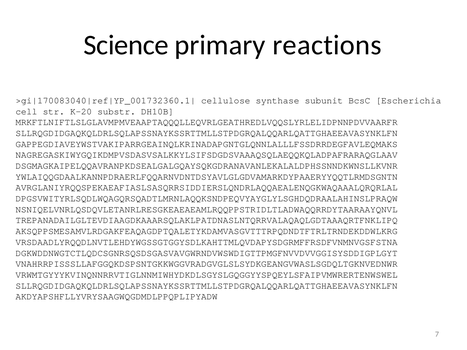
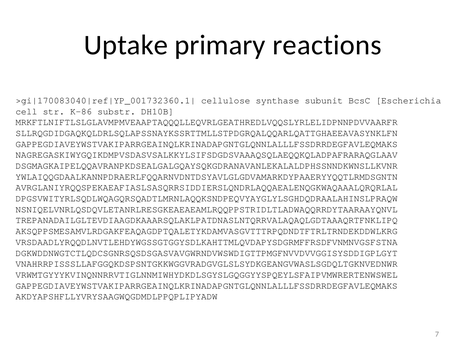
Science: Science -> Uptake (126, 45)
K-20: K-20 -> K-86 (81, 111)
SLLRQGDIDGAQKQLDRLSQLAPSSNAYKSSRTTMLLSTPDGRQALQQARLQATTGHAEEAVASYNKLFN: SLLRQGDIDGAQKQLDRLSQLAPSSNAYKSSRTTMLLSTPDGRQALQQARLQATTGHAEEAVASYNKLFN -> GAPPEGDIAVEYWSTVAKIPARRGEAINQLKRINADAPGNTGLQNNLALLLFSSDRRDEGFAVLEQMAKS (207, 286)
